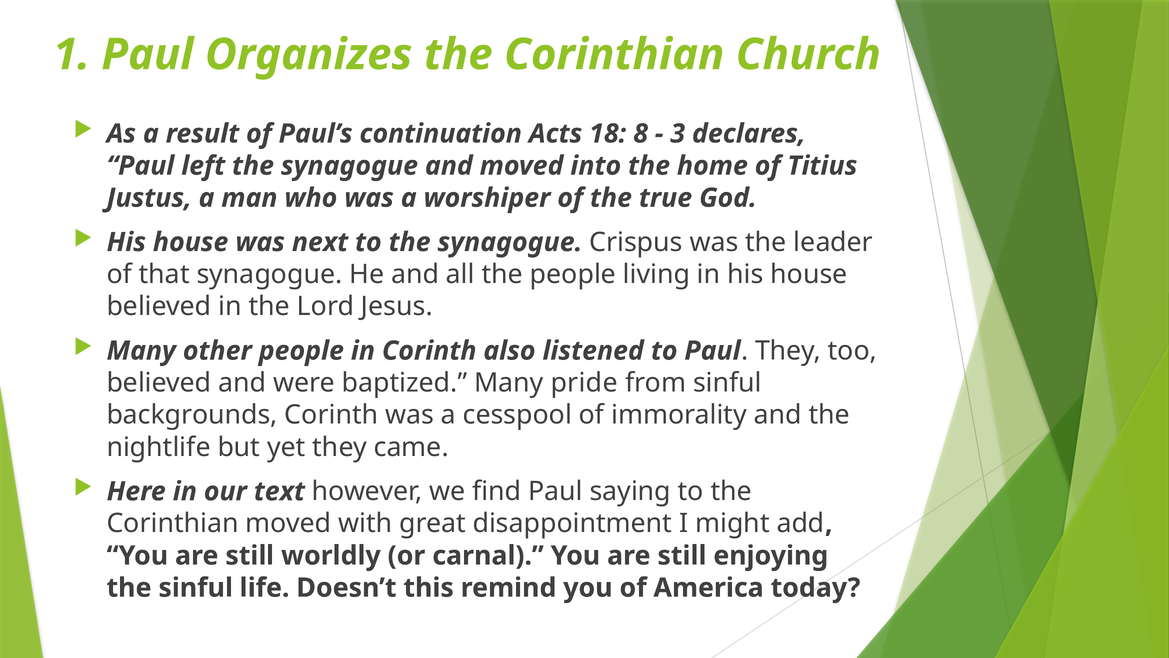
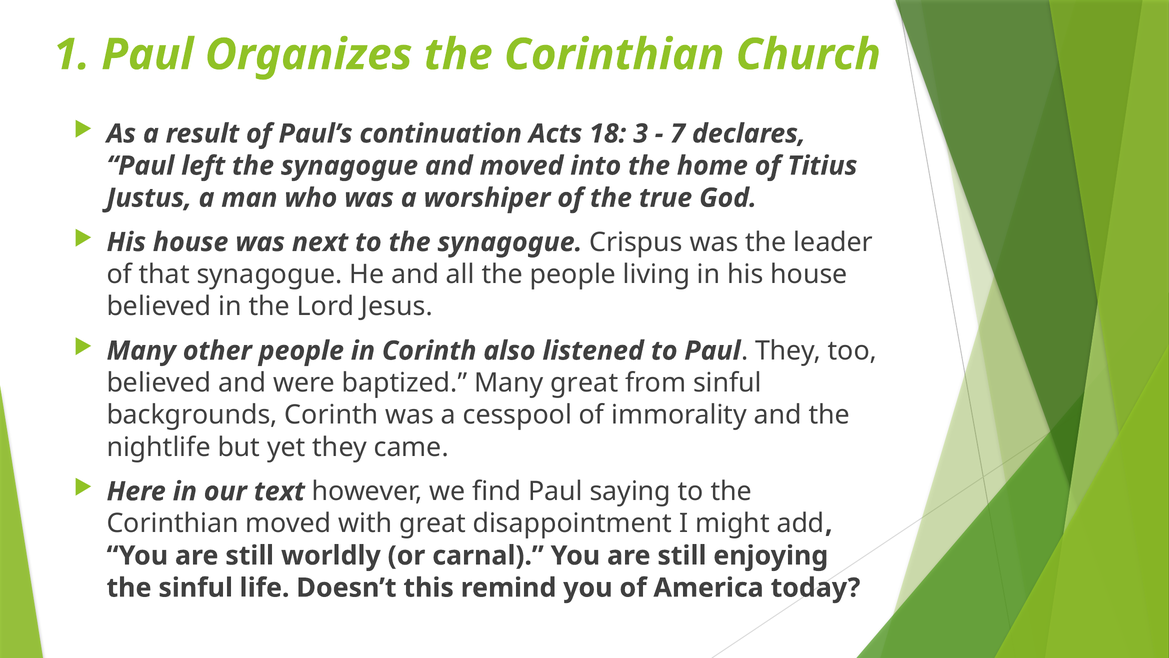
8: 8 -> 3 (641, 134)
3: 3 -> 7 (678, 134)
Many pride: pride -> great (584, 383)
